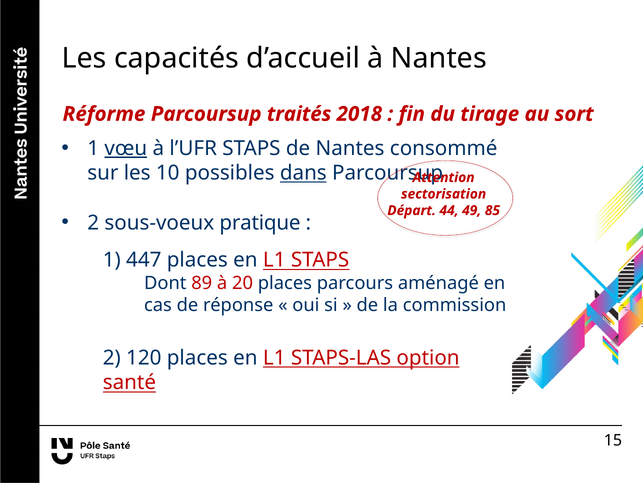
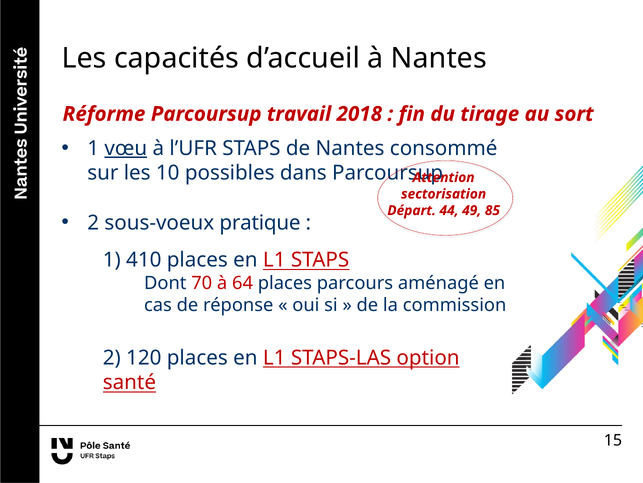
traités: traités -> travail (299, 114)
dans underline: present -> none (303, 173)
447: 447 -> 410 (144, 259)
89: 89 -> 70 (202, 283)
20: 20 -> 64 (243, 283)
